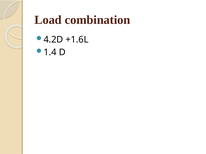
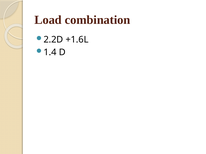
4.2D: 4.2D -> 2.2D (53, 40)
